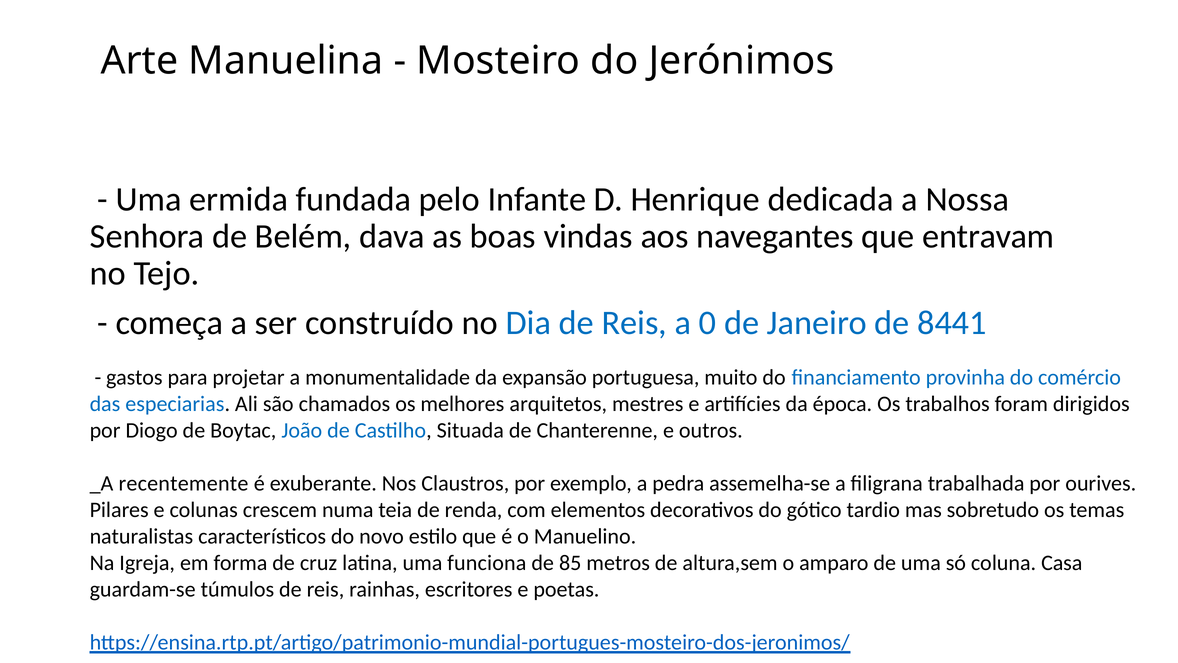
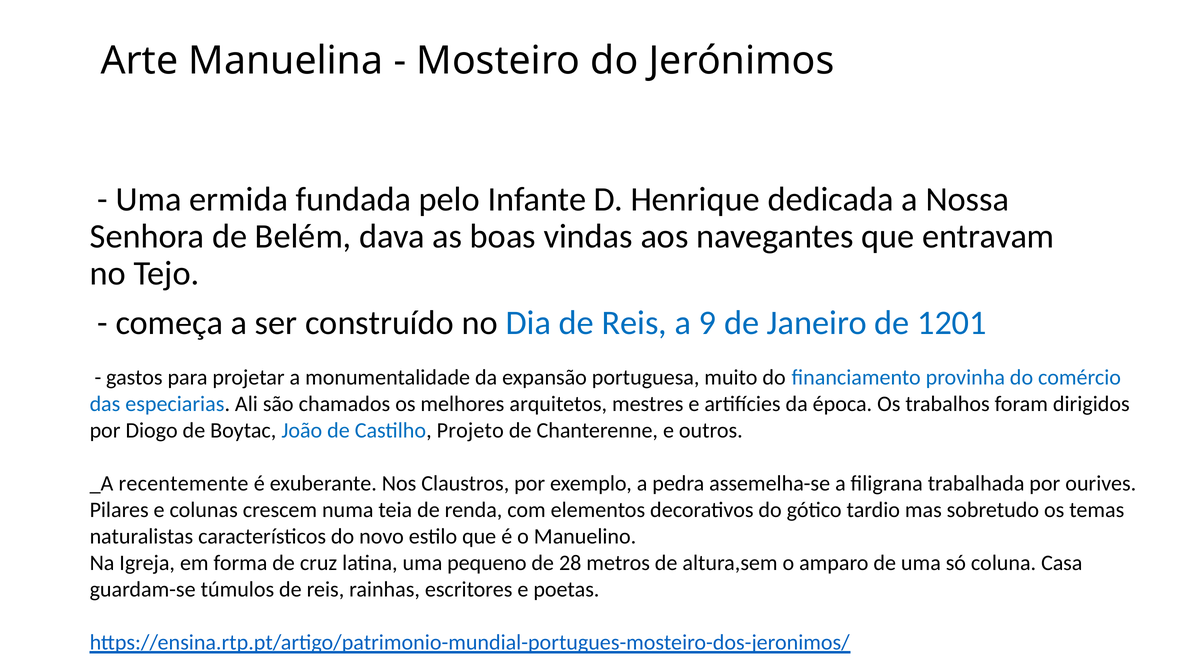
0: 0 -> 9 (708, 323)
8441: 8441 -> 1201 (952, 323)
Situada: Situada -> Projeto (470, 430)
funciona: funciona -> pequeno (487, 563)
85: 85 -> 28 (570, 563)
